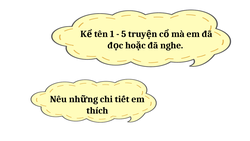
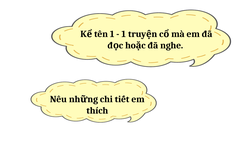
5: 5 -> 1 (124, 34)
